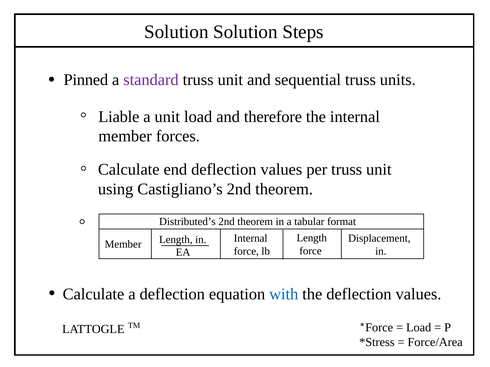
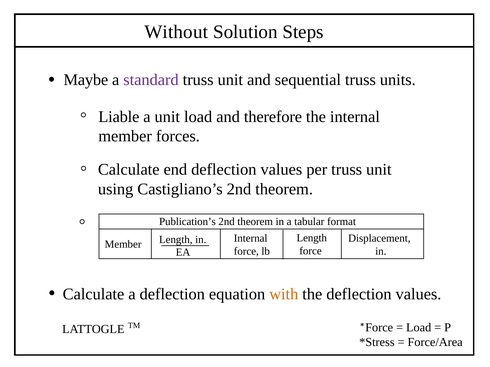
Solution: Solution -> Without (176, 32)
Pinned: Pinned -> Maybe (86, 80)
Distributed’s: Distributed’s -> Publication’s (187, 222)
with colour: blue -> orange (284, 294)
